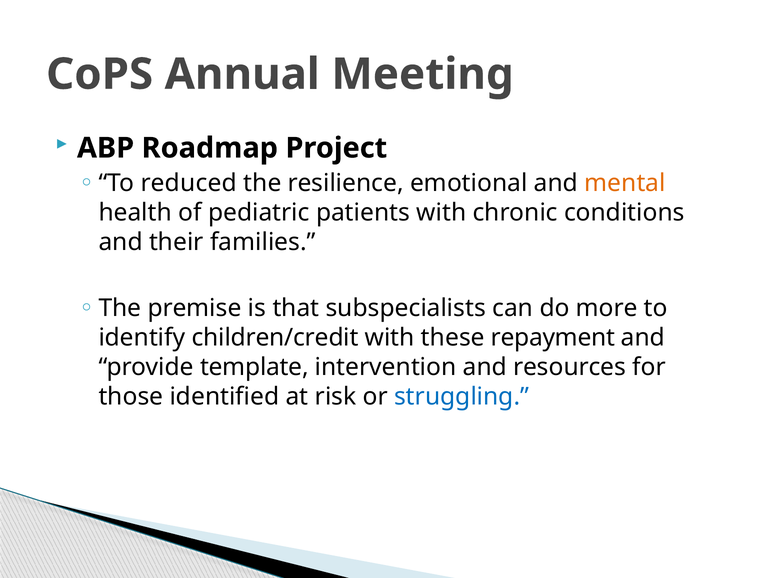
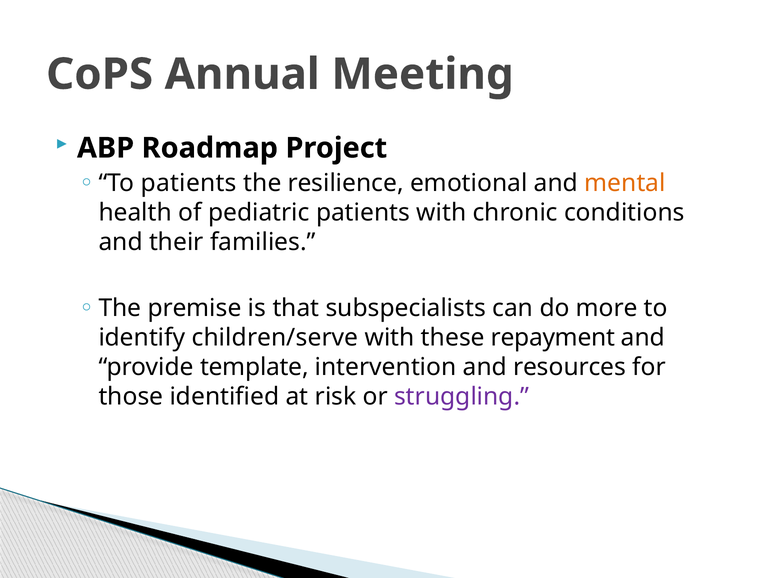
To reduced: reduced -> patients (189, 183)
children/credit: children/credit -> children/serve (275, 338)
struggling colour: blue -> purple (462, 397)
